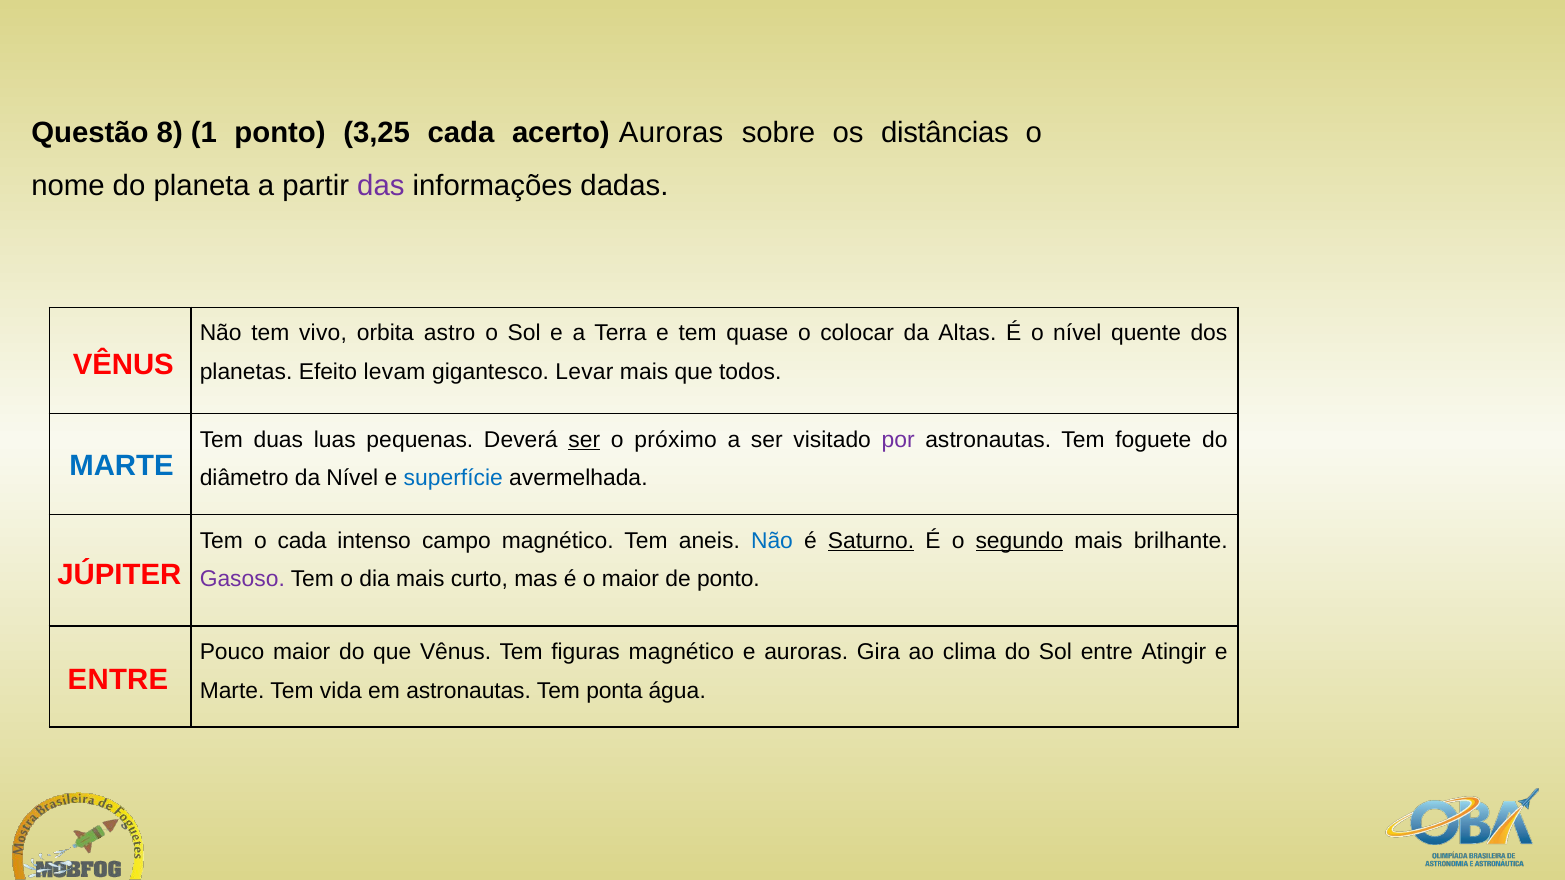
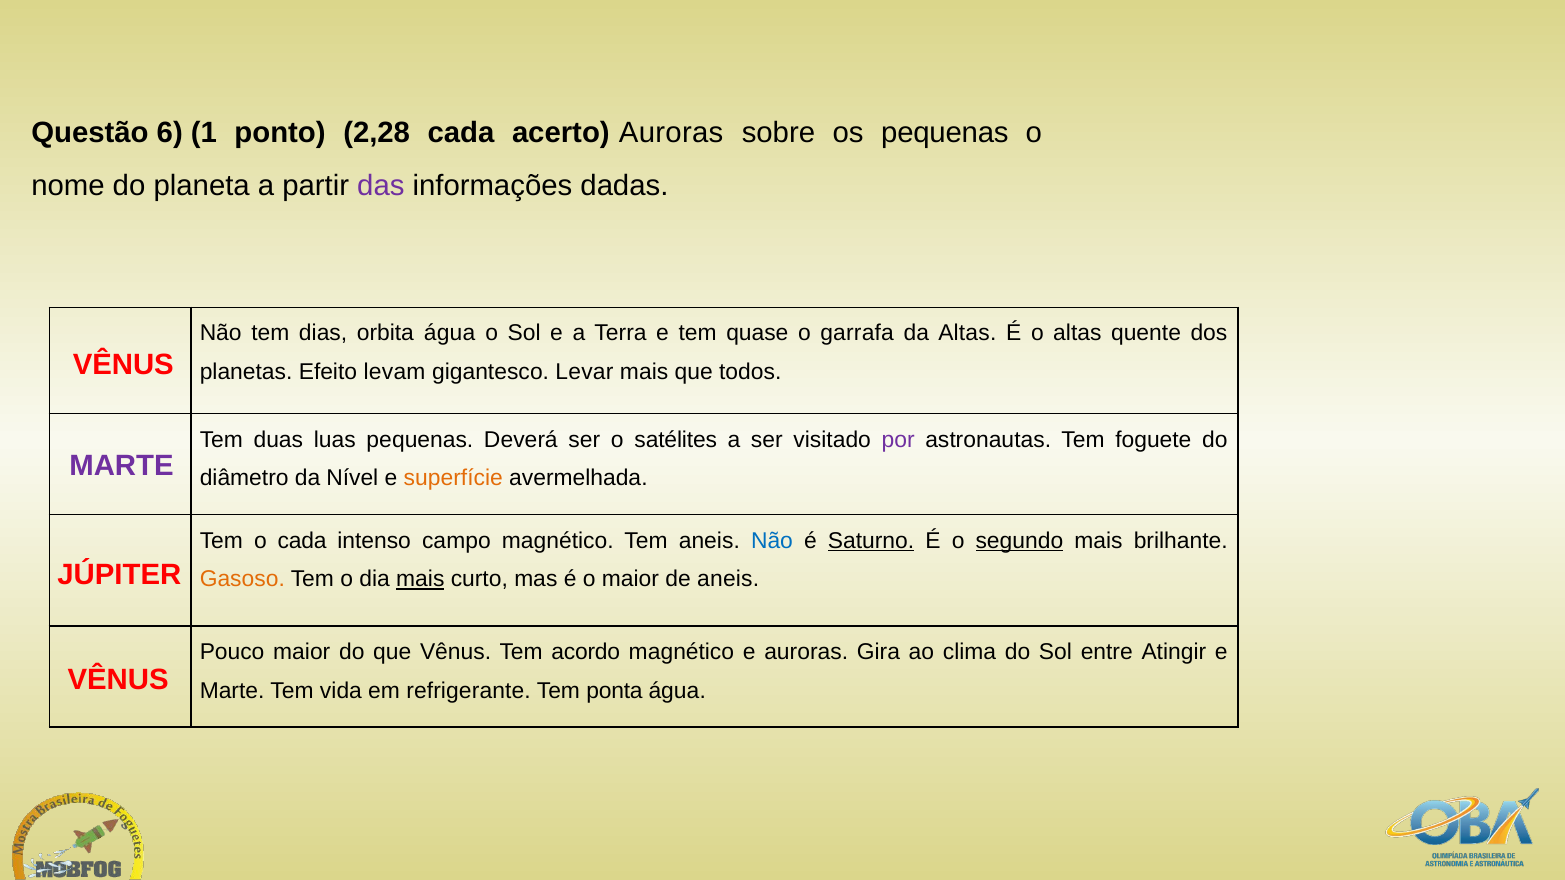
8: 8 -> 6 (170, 133)
3,25: 3,25 -> 2,28 (377, 133)
os distâncias: distâncias -> pequenas (945, 133)
vivo: vivo -> dias (323, 333)
orbita astro: astro -> água (450, 333)
colocar: colocar -> garrafa (857, 333)
o nível: nível -> altas (1077, 333)
ser underline: present -> none (584, 440)
próximo: próximo -> satélites (676, 440)
MARTE colour: blue -> purple (121, 466)
superfície colour: blue -> orange (453, 478)
Gasoso colour: purple -> orange (242, 579)
mais underline: none -> present (420, 579)
de ponto: ponto -> aneis (728, 579)
figuras: figuras -> acordo (586, 652)
ENTRE: ENTRE -> VÊNUS (118, 680)
em astronautas: astronautas -> refrigerante (468, 691)
